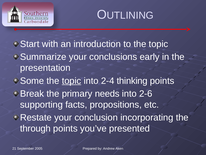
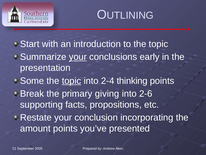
your underline: none -> present (78, 57)
needs: needs -> giving (107, 93)
through: through -> amount (35, 128)
